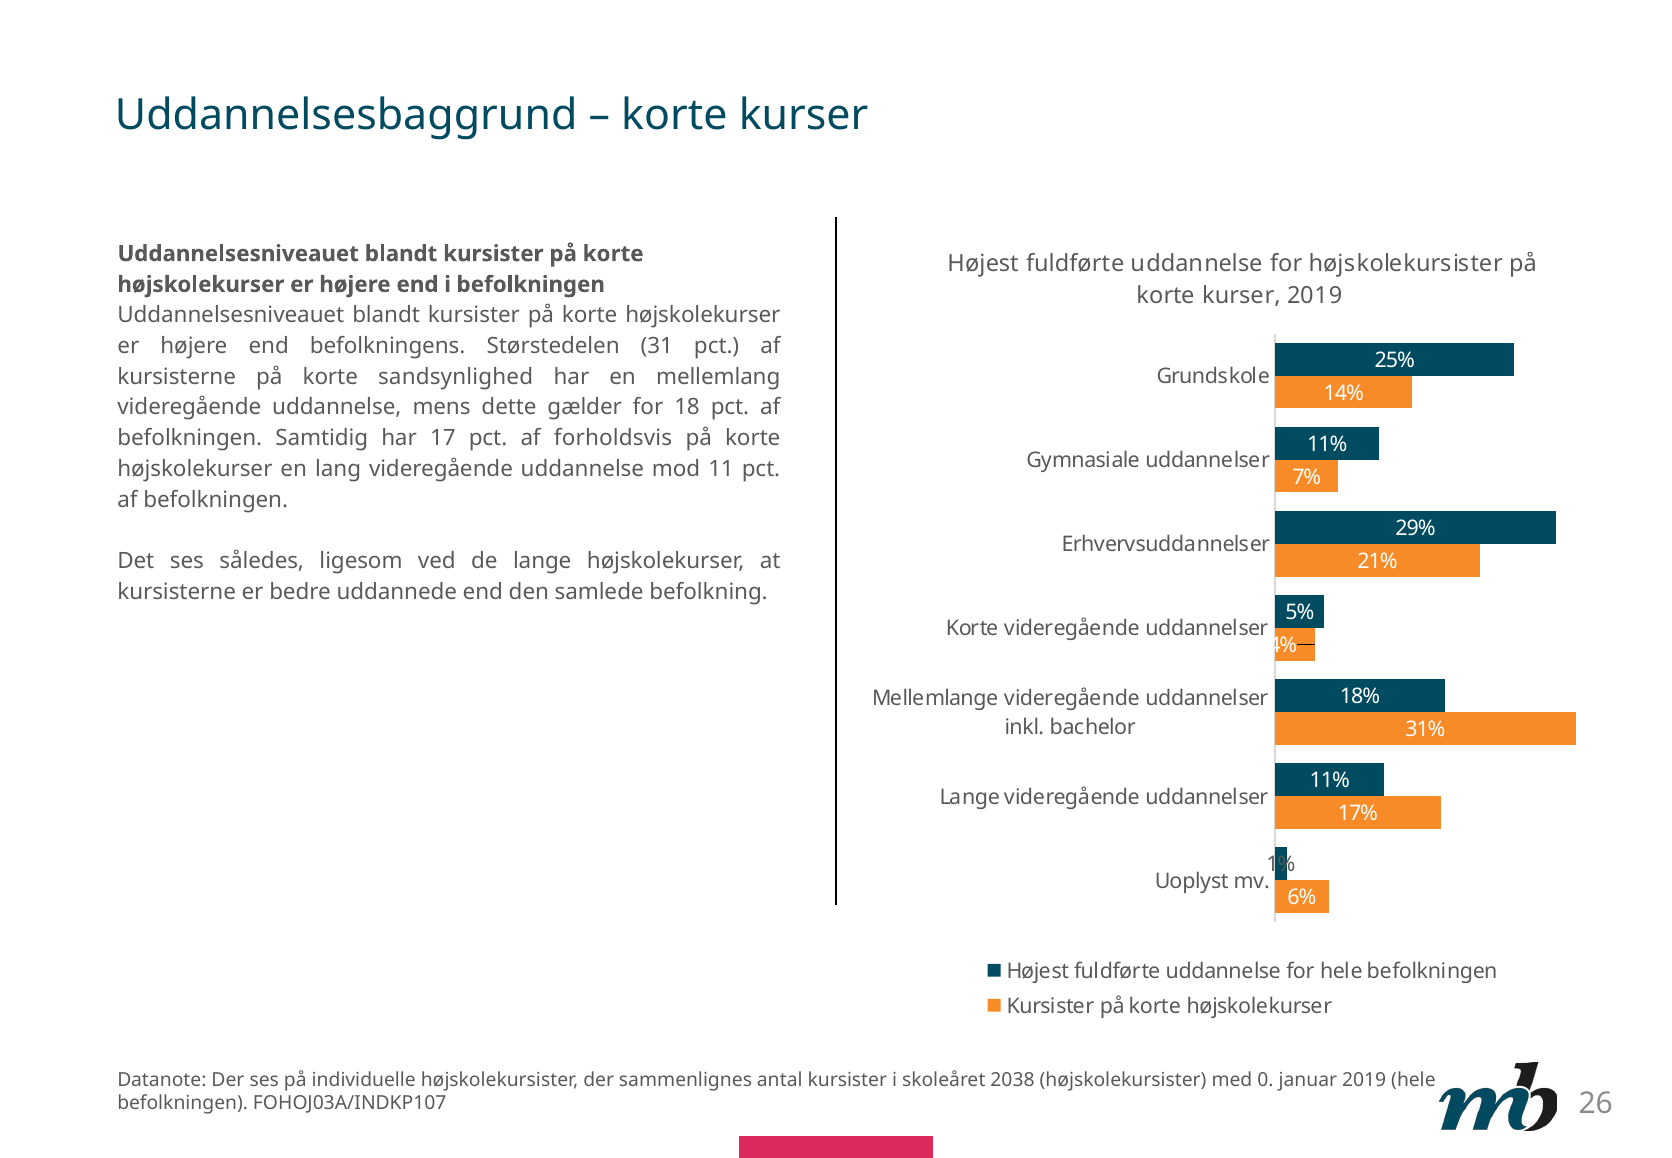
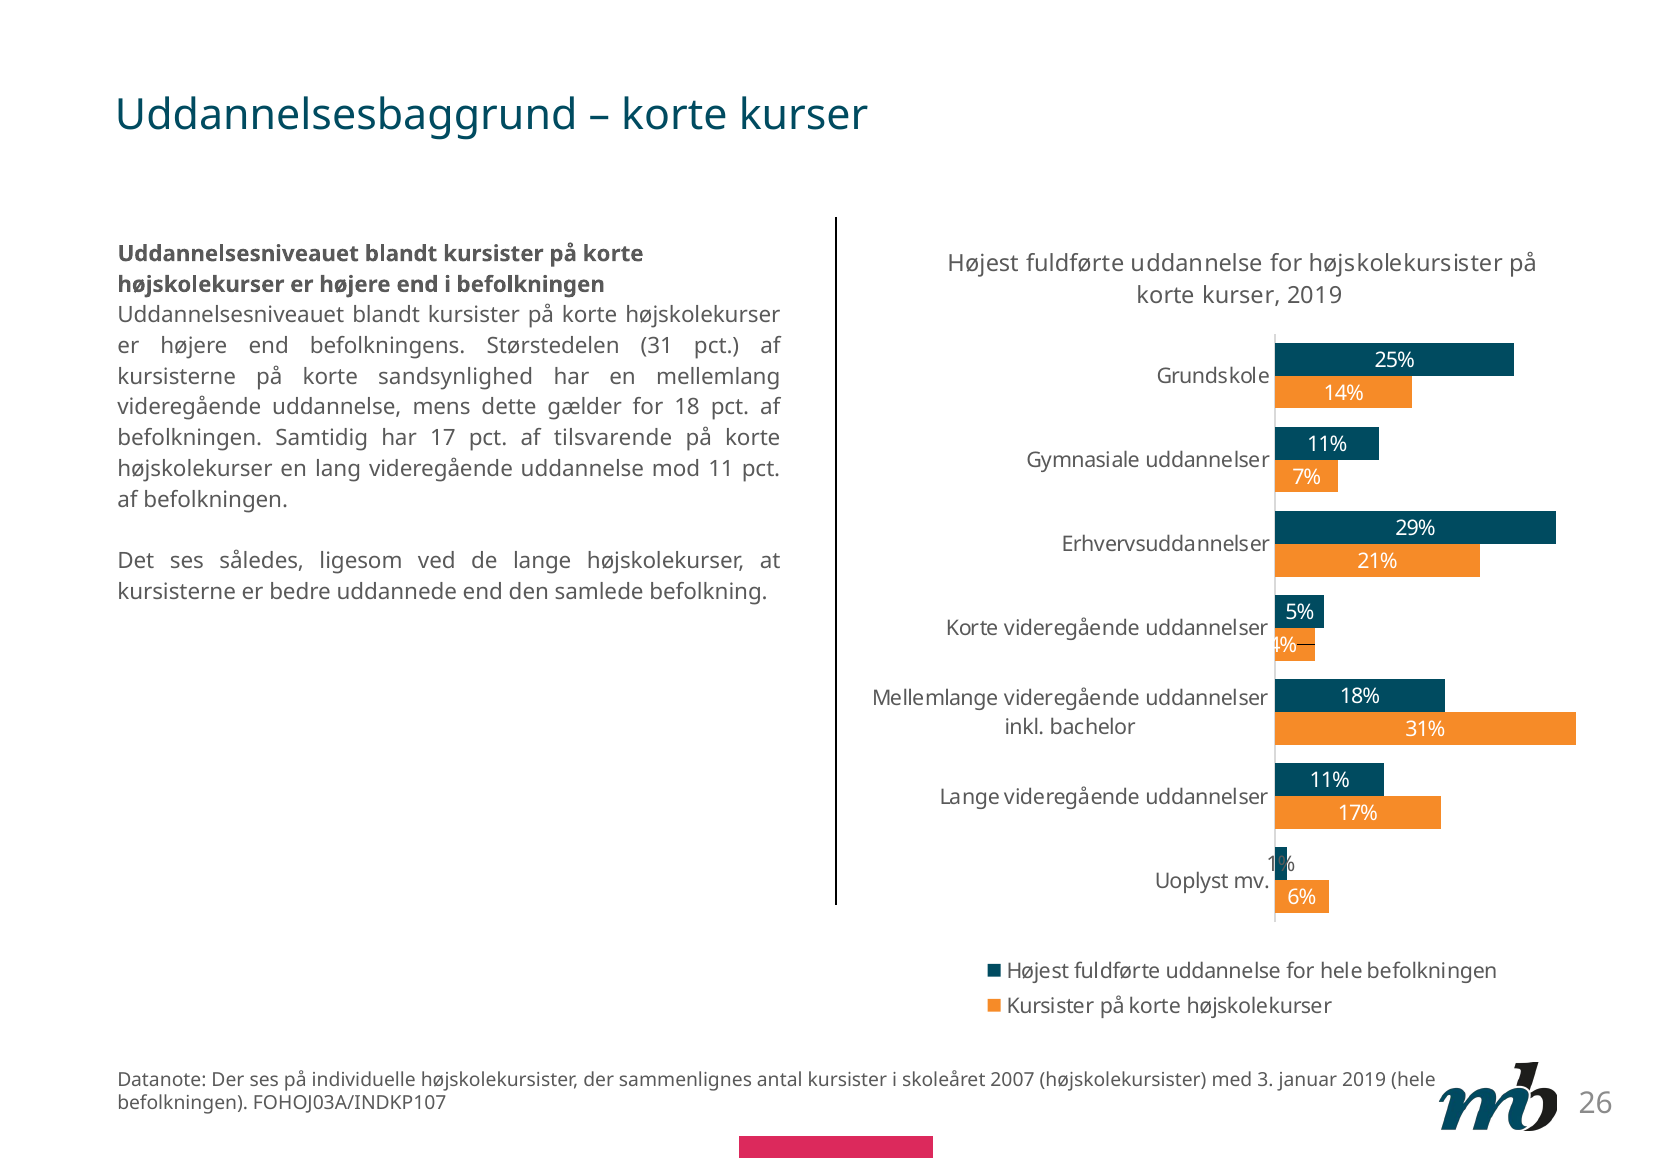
forholdsvis: forholdsvis -> tilsvarende (613, 438)
2038: 2038 -> 2007 (1013, 1080)
0: 0 -> 3 (1265, 1080)
